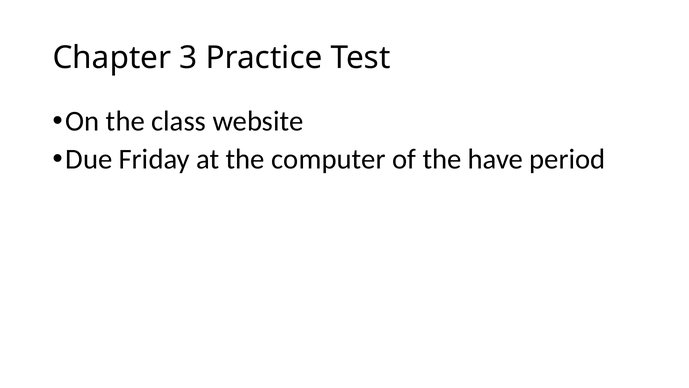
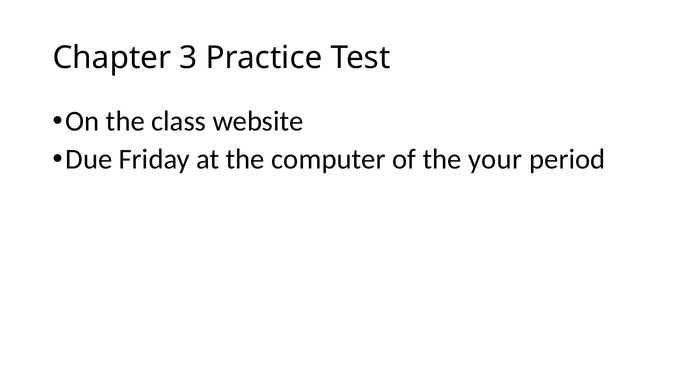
have: have -> your (495, 159)
